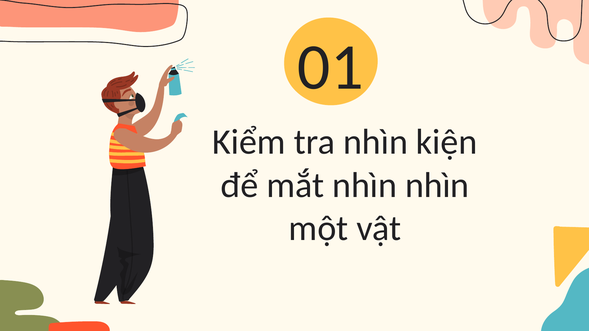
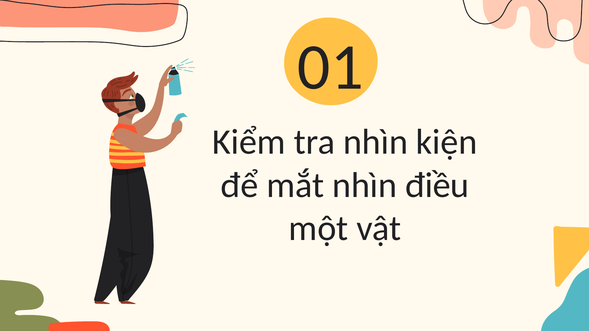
nhìn nhìn: nhìn -> điều (437, 185)
